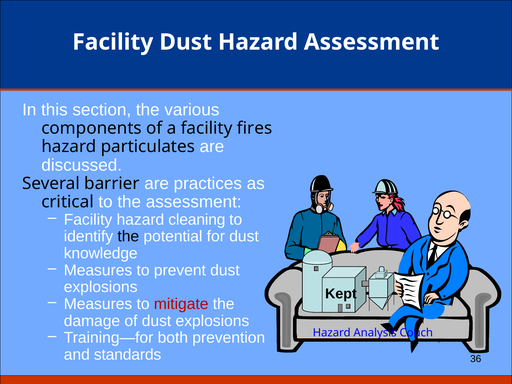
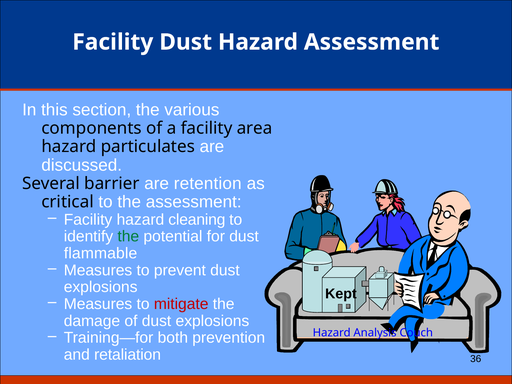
fires: fires -> area (255, 128)
practices: practices -> retention (208, 184)
the colour: black -> green (128, 236)
knowledge: knowledge -> flammable (101, 253)
standards: standards -> retaliation (128, 355)
